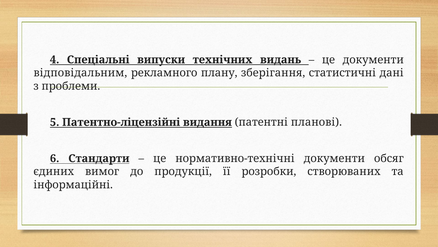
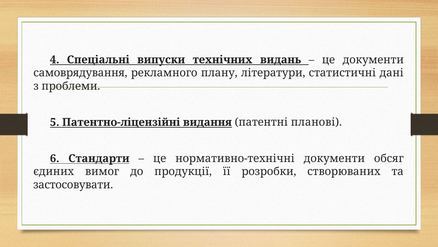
відповідальним: відповідальним -> самоврядування (80, 73)
зберігання: зберігання -> літератури (273, 73)
інформаційні: інформаційні -> застосовувати (73, 184)
